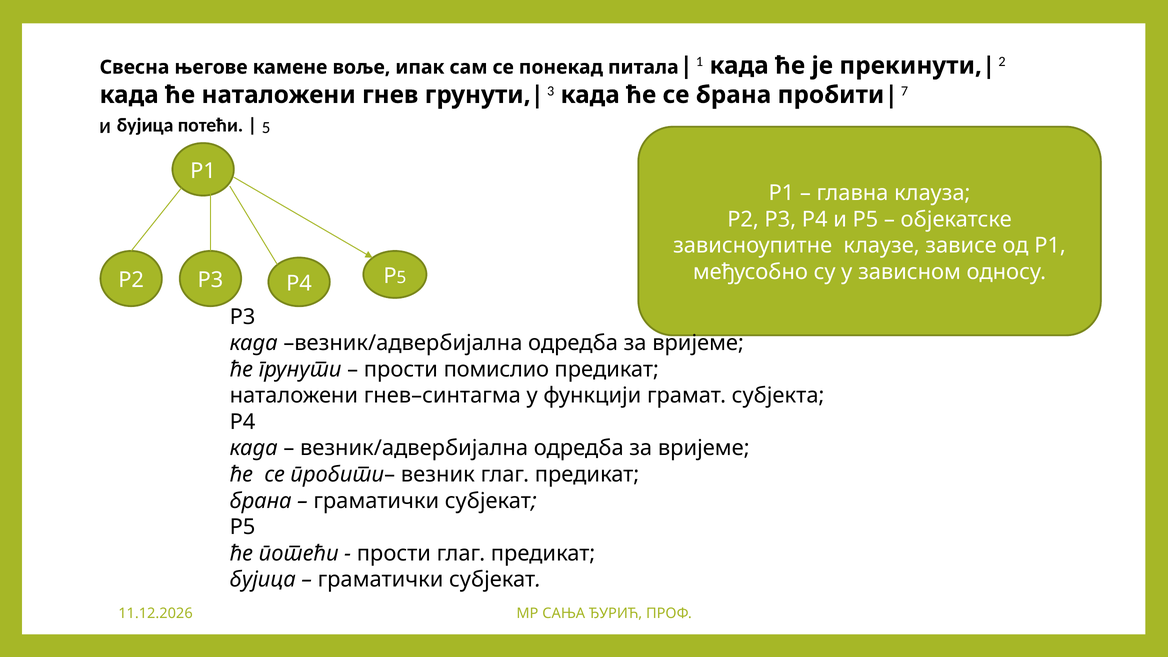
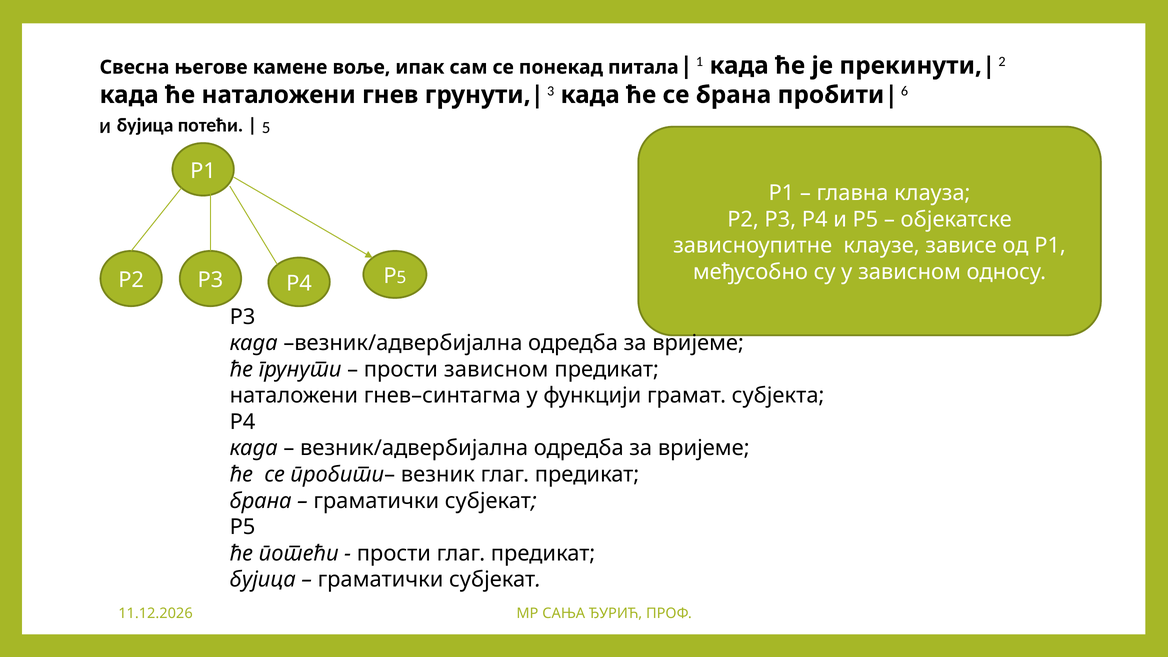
7: 7 -> 6 (905, 91)
прости помислио: помислио -> зависном (496, 369)
